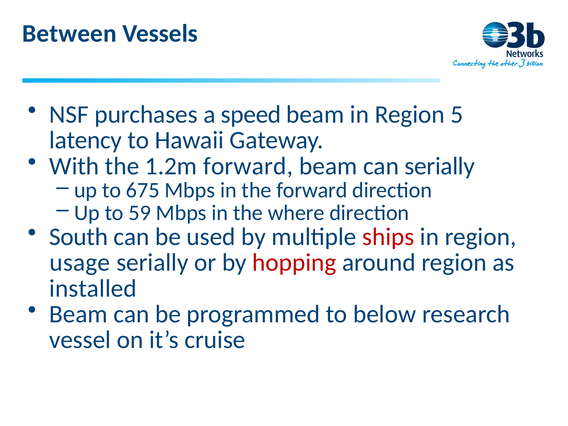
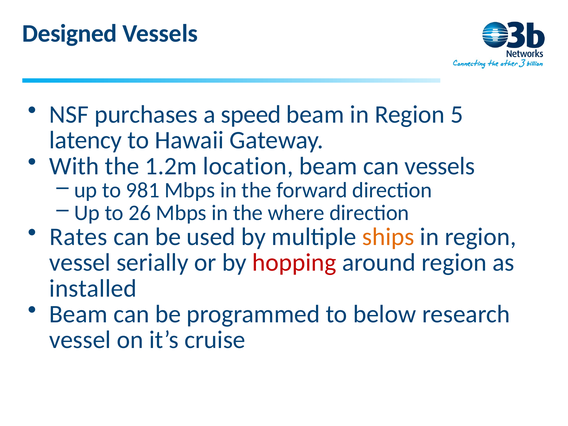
Between: Between -> Designed (70, 33)
1.2m forward: forward -> location (248, 166)
can serially: serially -> vessels (440, 166)
675: 675 -> 981 (143, 190)
59: 59 -> 26 (140, 213)
South: South -> Rates (78, 237)
ships colour: red -> orange (388, 237)
usage: usage -> vessel (80, 263)
